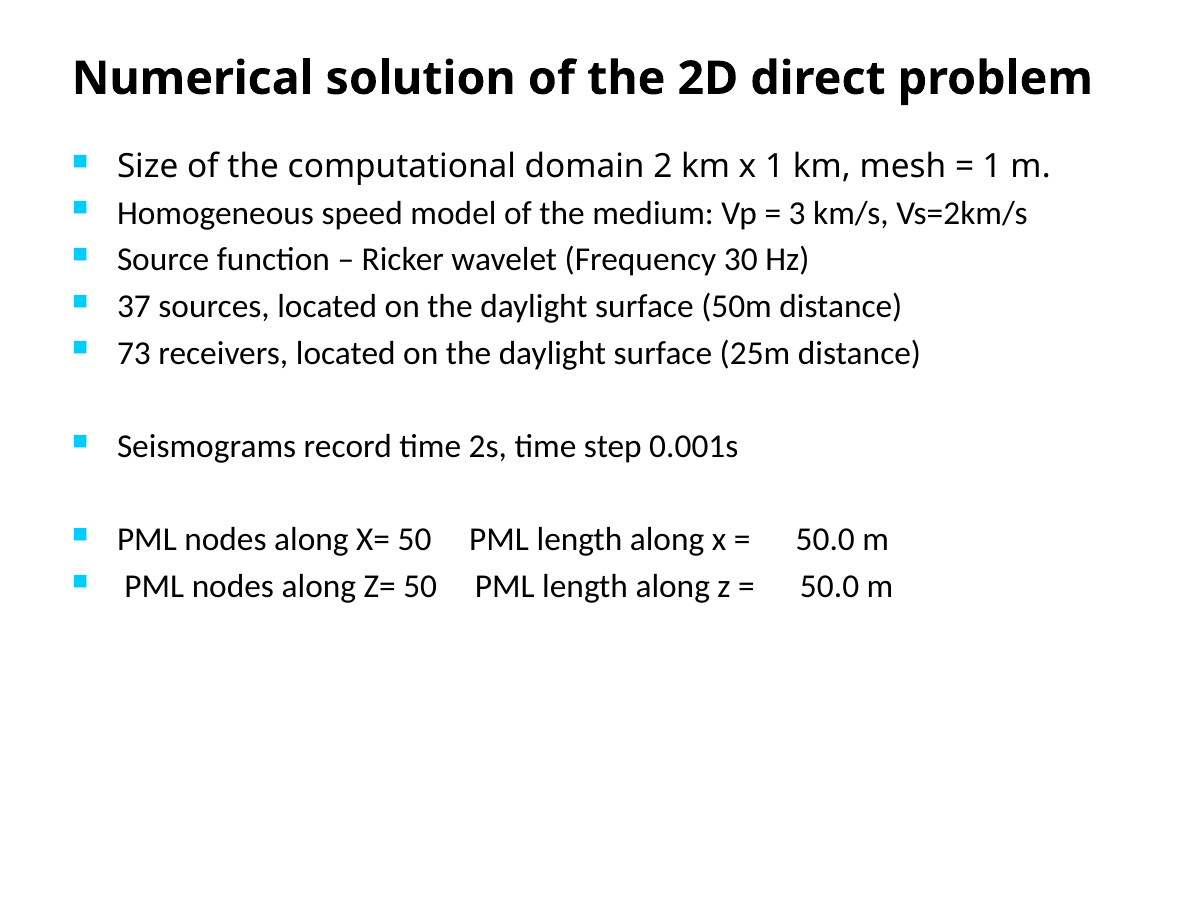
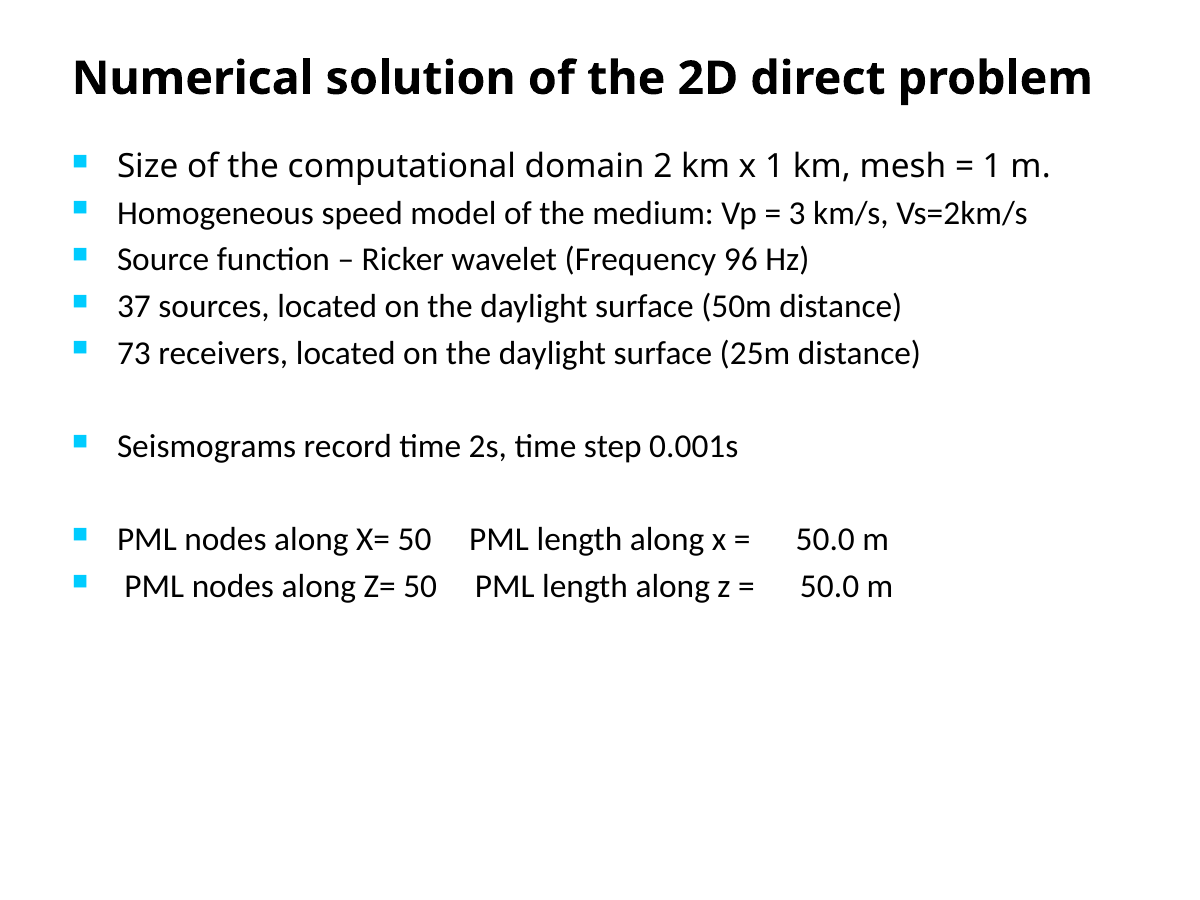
30: 30 -> 96 (741, 260)
